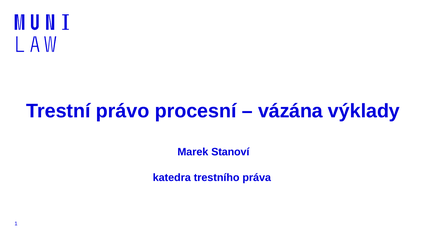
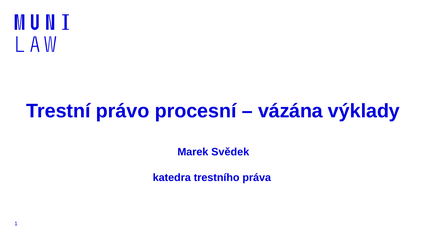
Stanoví: Stanoví -> Svědek (230, 152)
